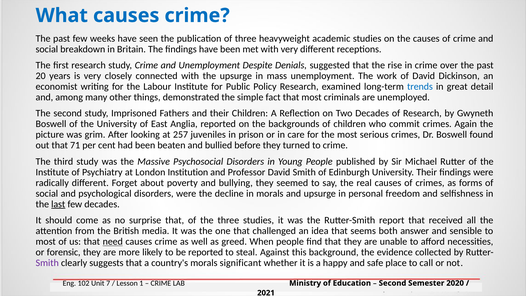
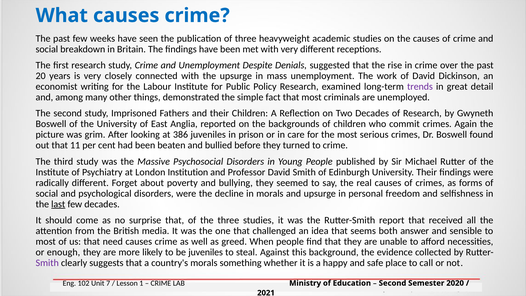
trends colour: blue -> purple (420, 87)
257: 257 -> 386 (181, 135)
71: 71 -> 11 (75, 145)
need underline: present -> none (113, 242)
forensic: forensic -> enough (64, 252)
be reported: reported -> juveniles (206, 252)
significant: significant -> something (241, 263)
